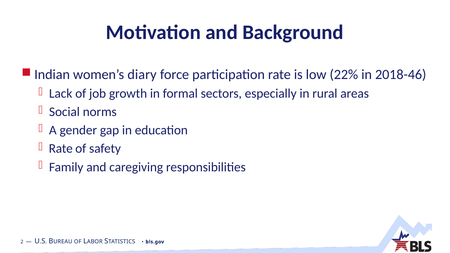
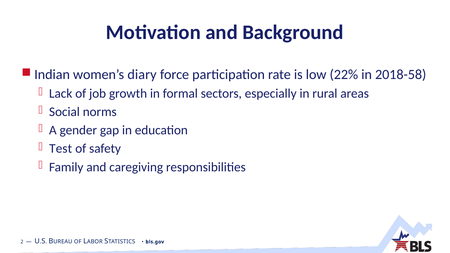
2018-46: 2018-46 -> 2018-58 (401, 75)
Rate: Rate -> Test (61, 149)
